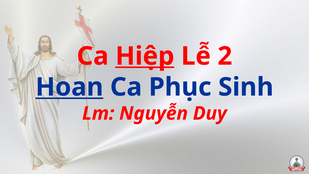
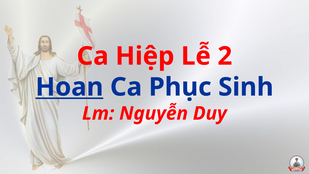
Hiệp underline: present -> none (145, 56)
